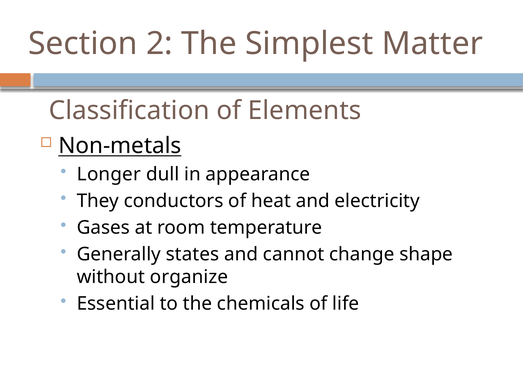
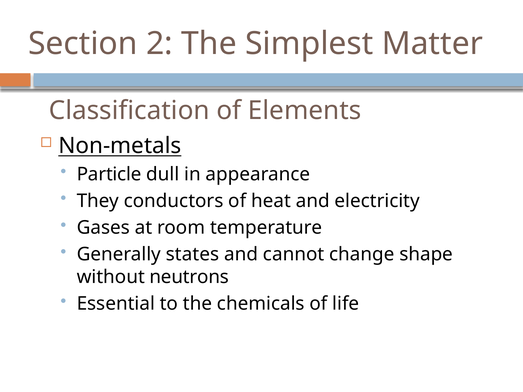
Longer: Longer -> Particle (109, 174)
organize: organize -> neutrons (189, 277)
